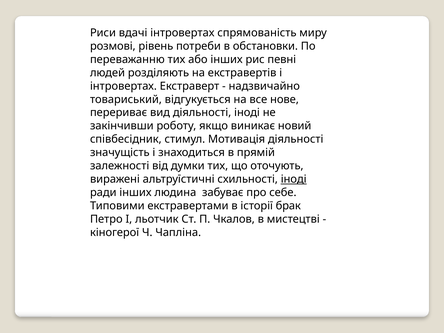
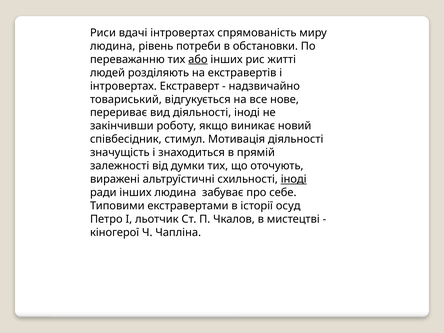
розмові: розмові -> людина (113, 46)
або underline: none -> present (198, 59)
певні: певні -> житті (282, 59)
брак: брак -> осуд (288, 206)
